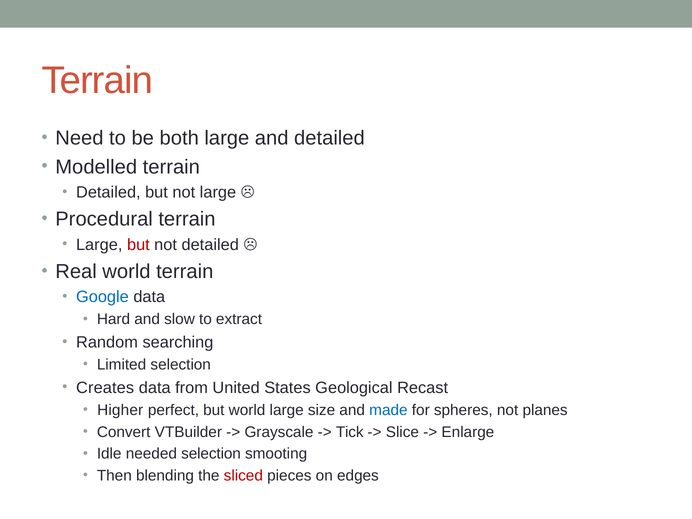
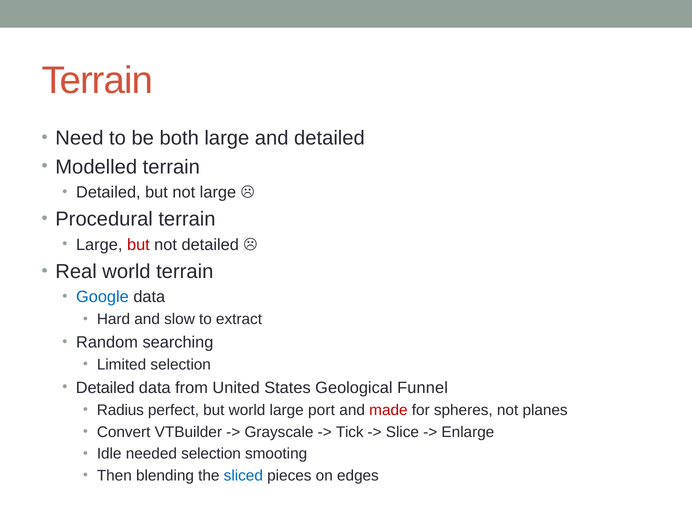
Creates: Creates -> Detailed (105, 388)
Recast: Recast -> Funnel (423, 388)
Higher: Higher -> Radius (120, 410)
size: size -> port (321, 410)
made colour: blue -> red (388, 410)
sliced colour: red -> blue (243, 476)
